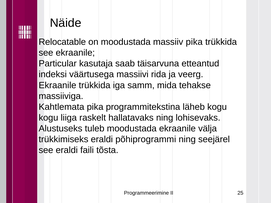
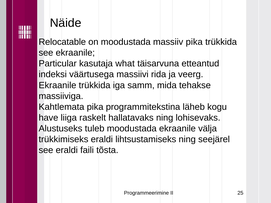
saab: saab -> what (125, 64)
kogu: kogu -> have (48, 118)
põhiprogrammi: põhiprogrammi -> lihtsustamiseks (146, 140)
